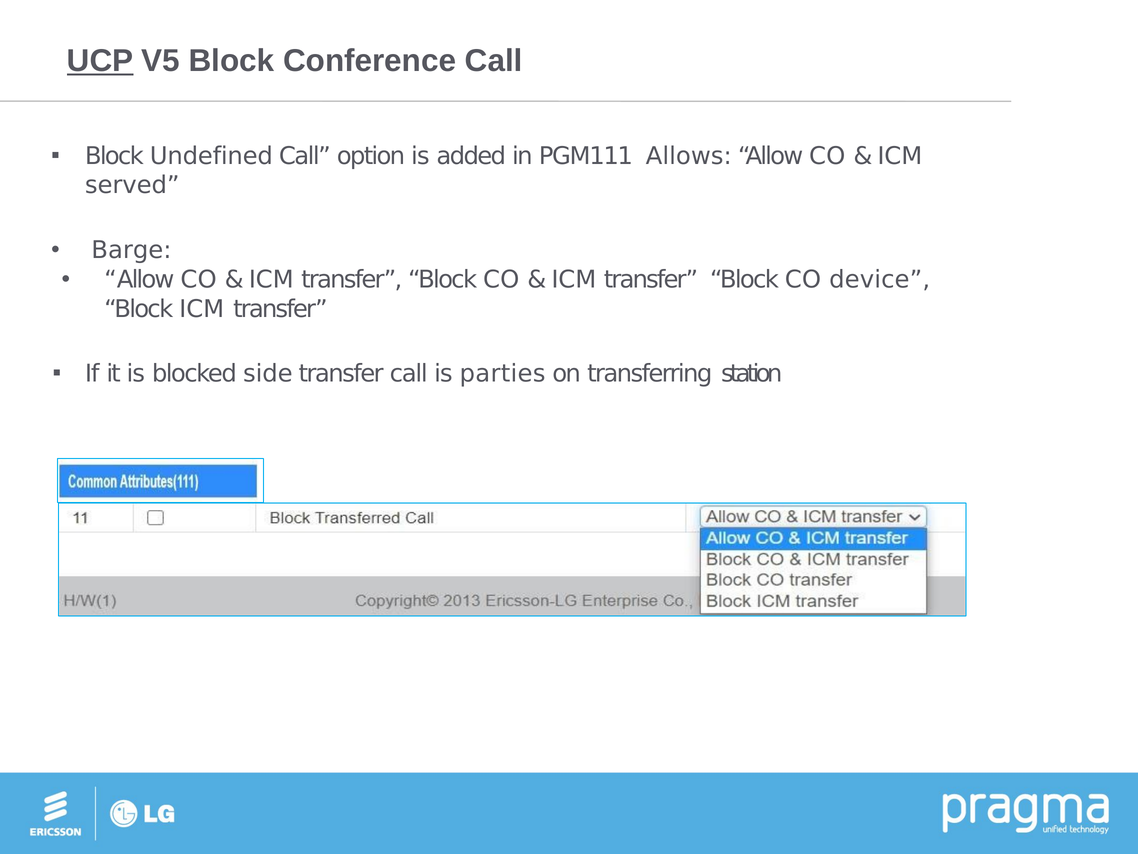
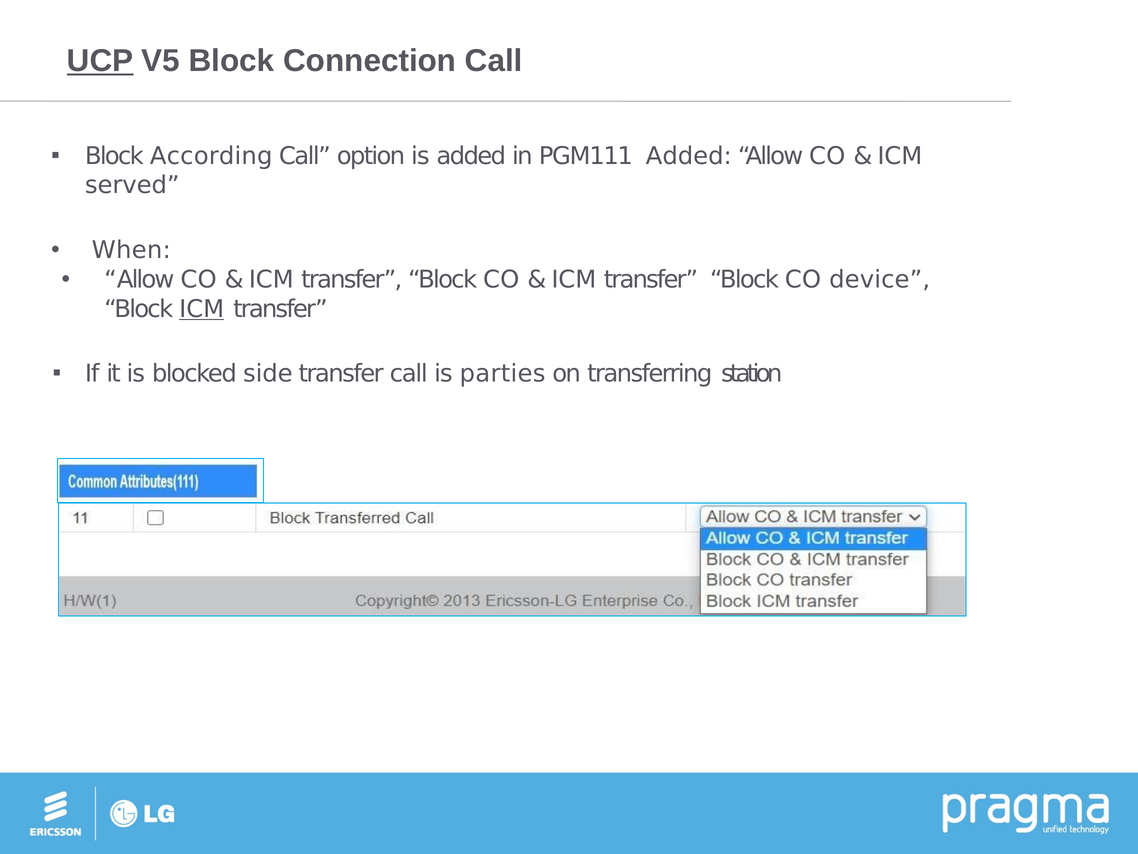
Conference: Conference -> Connection (370, 61)
Undefined: Undefined -> According (211, 156)
PGM111 Allows: Allows -> Added (689, 156)
Barge: Barge -> When (131, 250)
ICM underline: none -> present (202, 309)
